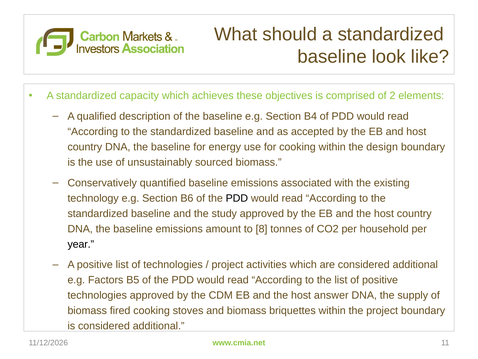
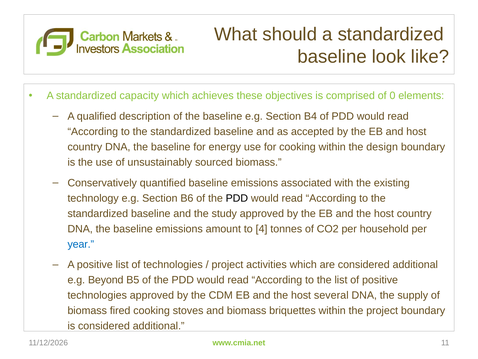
2: 2 -> 0 (392, 96)
8: 8 -> 4 (262, 229)
year colour: black -> blue (81, 244)
Factors: Factors -> Beyond (106, 280)
answer: answer -> several (331, 295)
